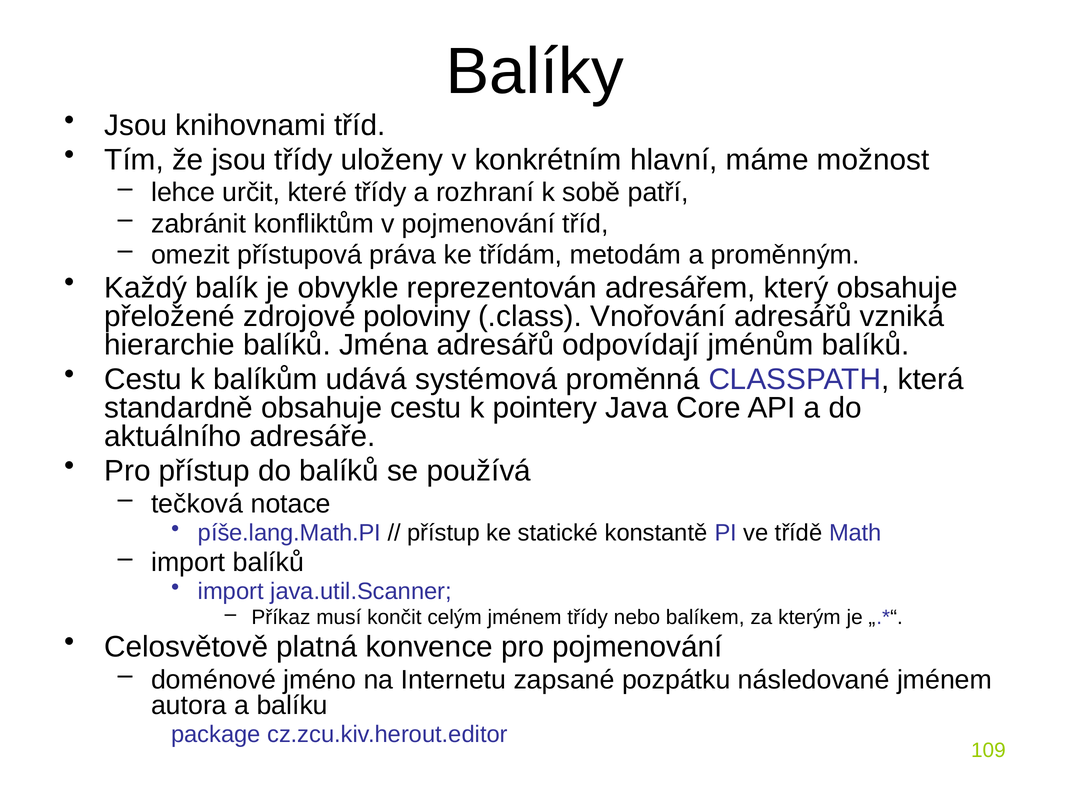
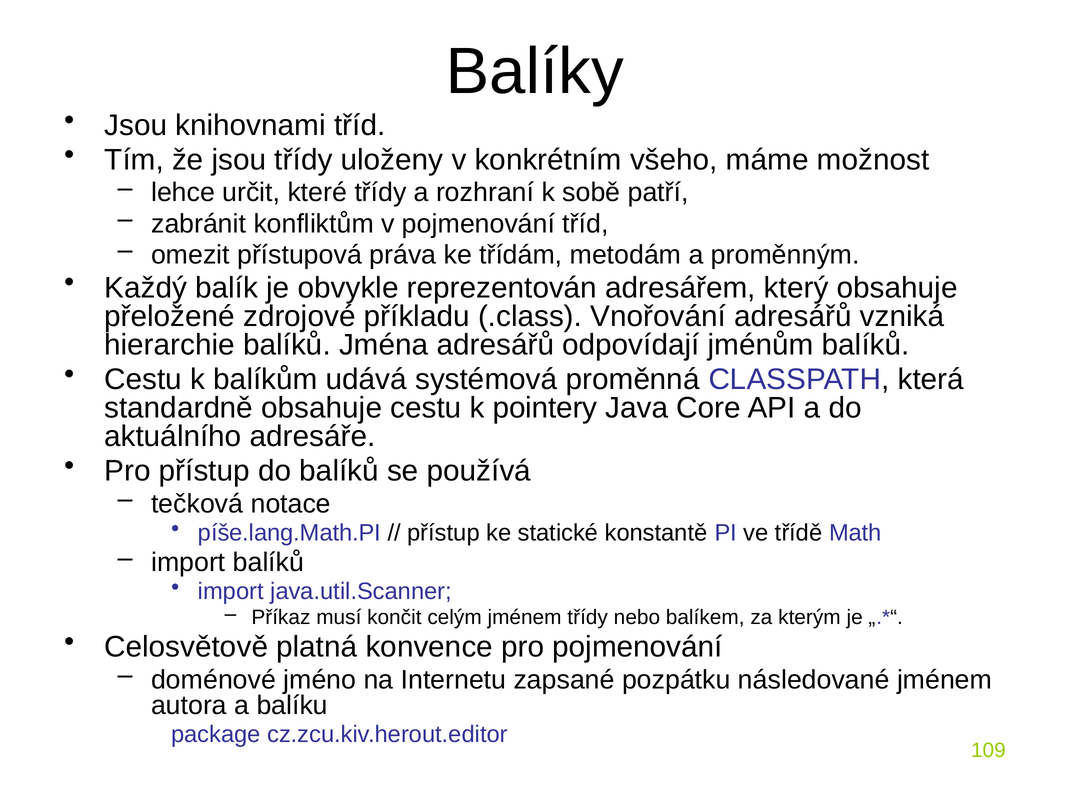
hlavní: hlavní -> všeho (674, 160)
poloviny: poloviny -> příkladu (417, 316)
